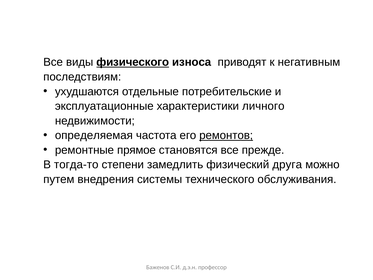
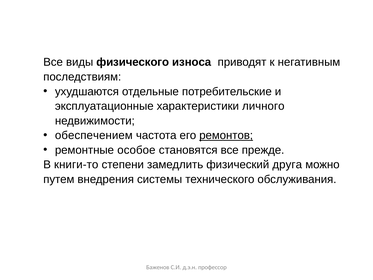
физического underline: present -> none (133, 62)
определяемая: определяемая -> обеспечением (94, 135)
прямое: прямое -> особое (136, 150)
тогда-то: тогда-то -> книги-то (76, 165)
